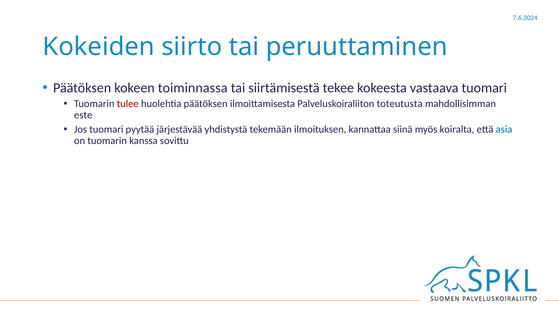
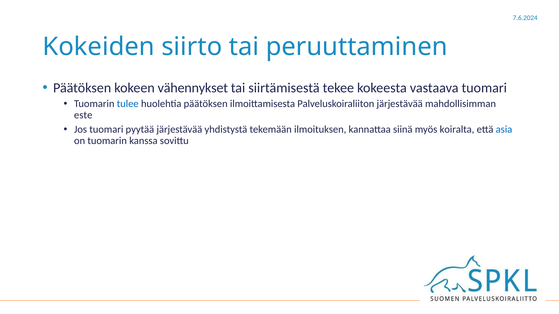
toiminnassa: toiminnassa -> vähennykset (193, 88)
tulee colour: red -> blue (128, 104)
Palveluskoiraliiton toteutusta: toteutusta -> järjestävää (400, 104)
